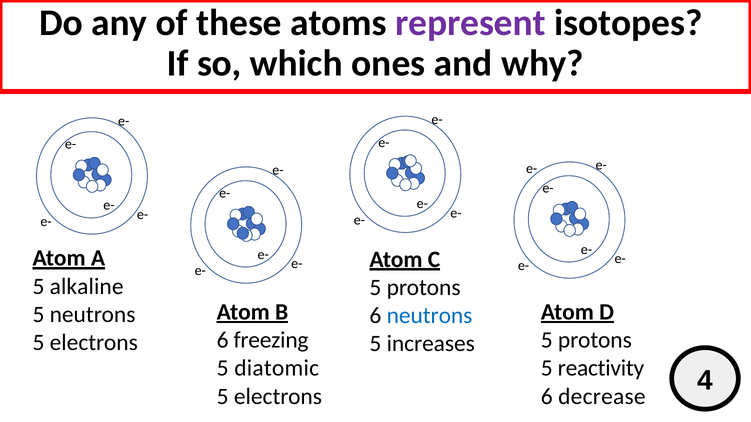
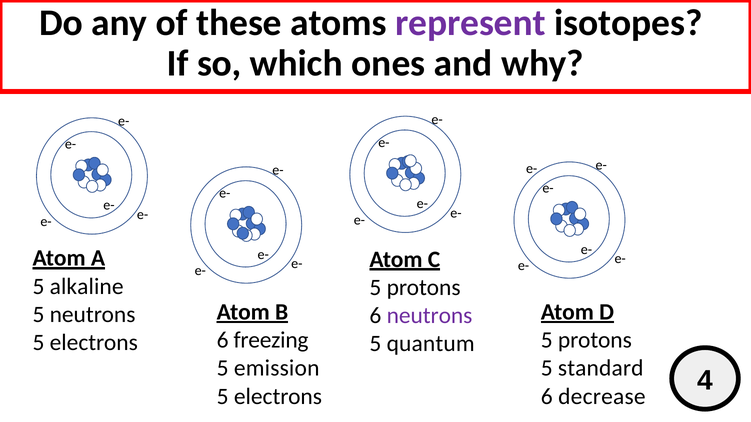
neutrons colour: blue -> purple (430, 316)
increases: increases -> quantum (431, 344)
diatomic: diatomic -> emission (277, 369)
reactivity: reactivity -> standard (601, 369)
